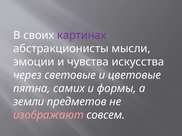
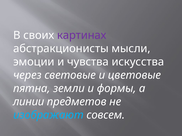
самих: самих -> земли (69, 89)
земли: земли -> линии (29, 102)
изображают colour: pink -> light blue (48, 115)
